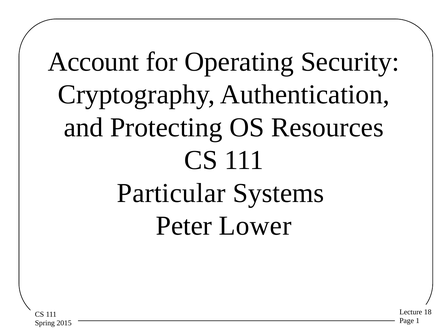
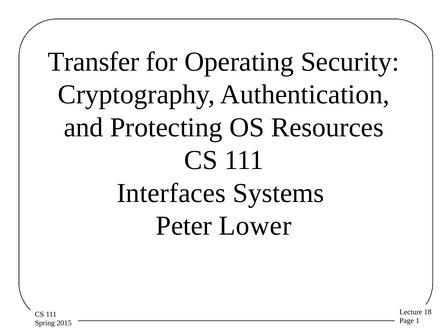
Account: Account -> Transfer (93, 62)
Particular: Particular -> Interfaces (171, 193)
